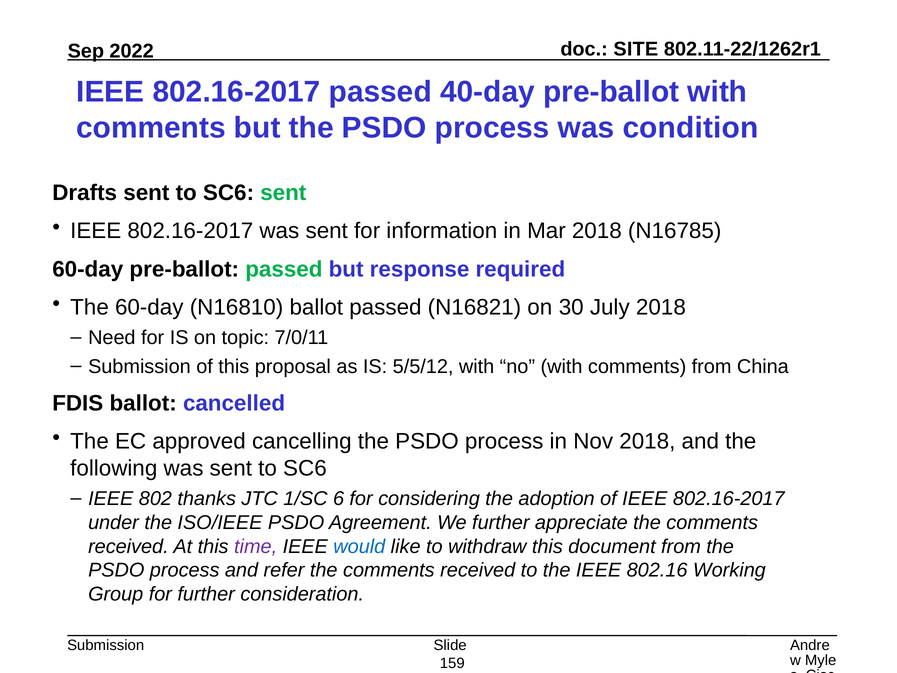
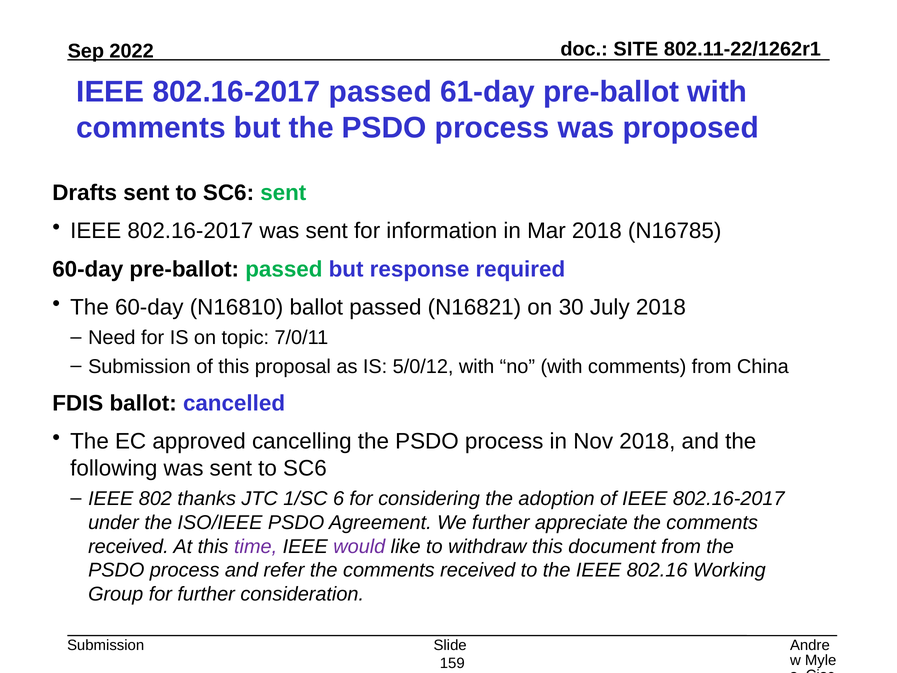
40-day: 40-day -> 61-day (487, 92)
condition: condition -> proposed (691, 128)
5/5/12: 5/5/12 -> 5/0/12 (423, 366)
would colour: blue -> purple (359, 546)
